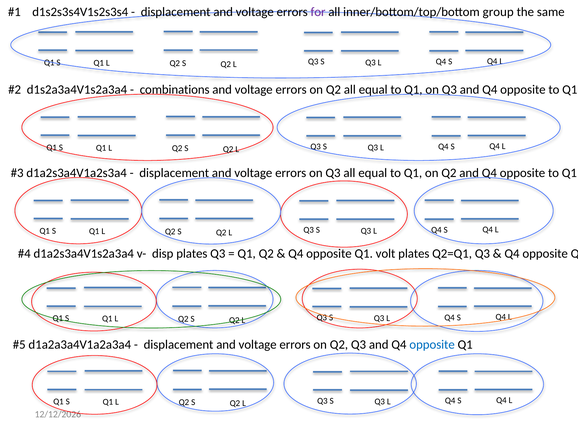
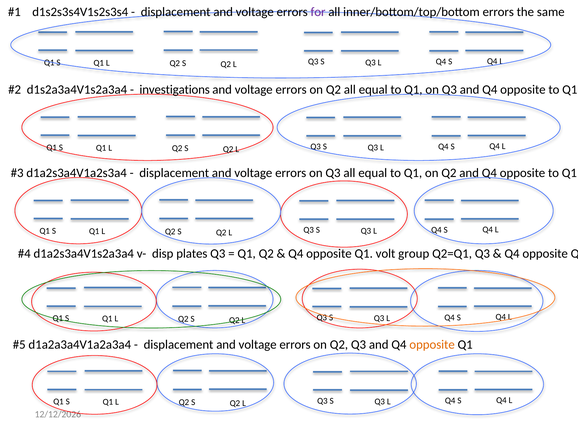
inner/bottom/top/bottom group: group -> errors (498, 12)
combinations: combinations -> investigations (175, 89)
plates: plates -> group (414, 253)
opposite colour: blue -> orange (432, 344)
